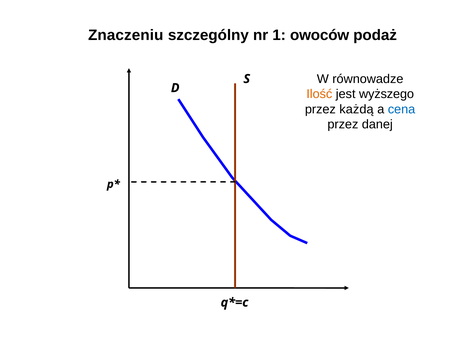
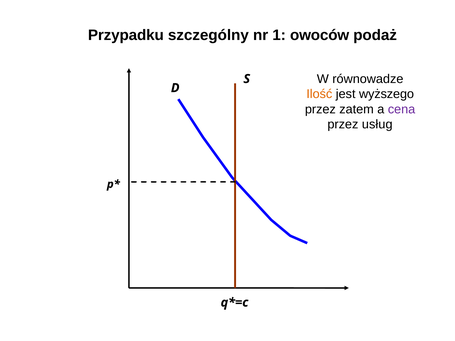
Znaczeniu: Znaczeniu -> Przypadku (126, 35)
każdą: każdą -> zatem (357, 109)
cena colour: blue -> purple (402, 109)
danej: danej -> usług (377, 124)
